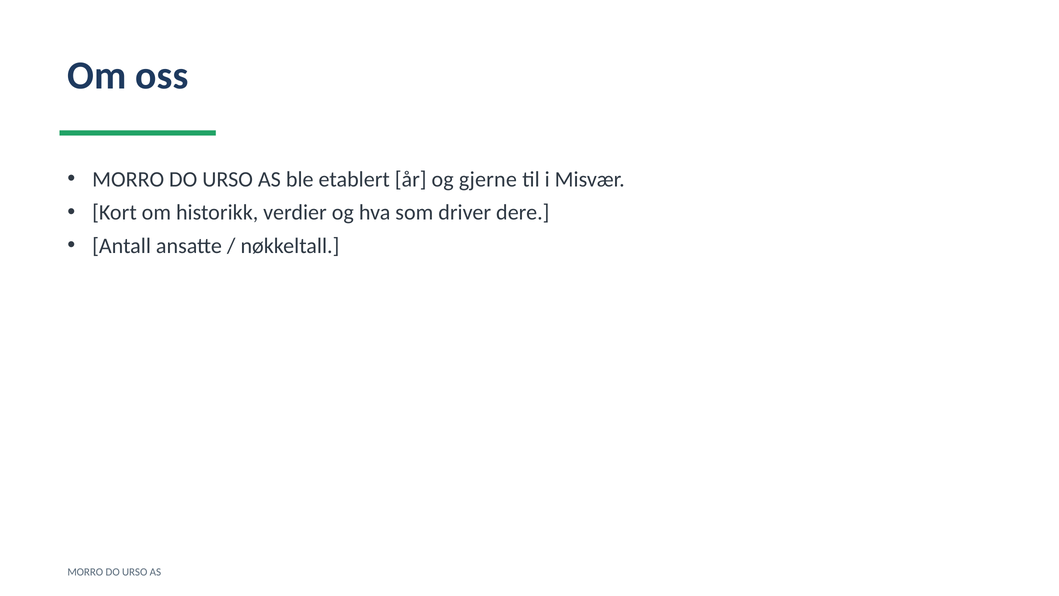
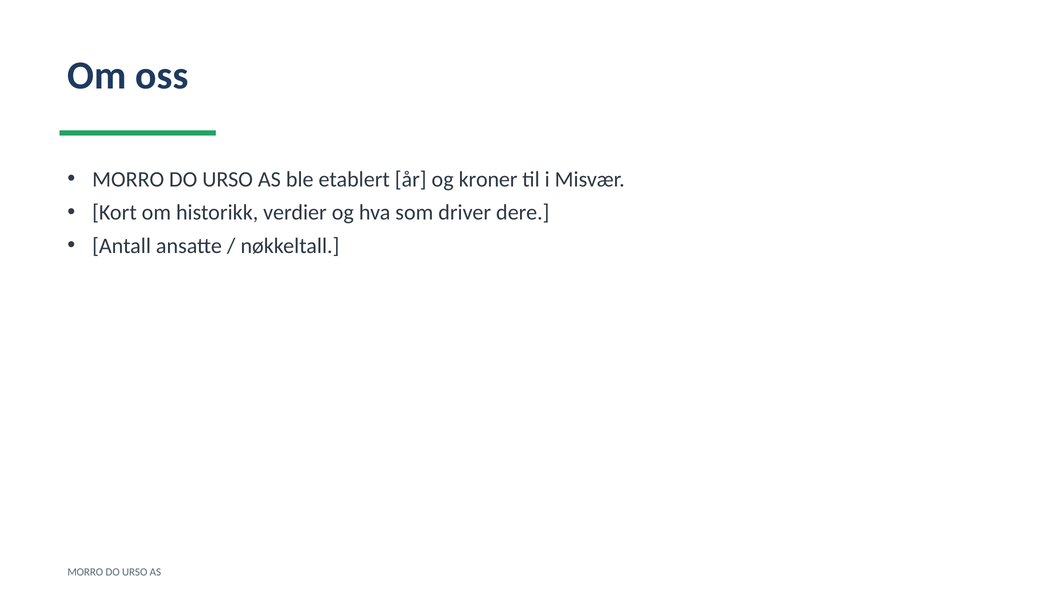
gjerne: gjerne -> kroner (488, 179)
